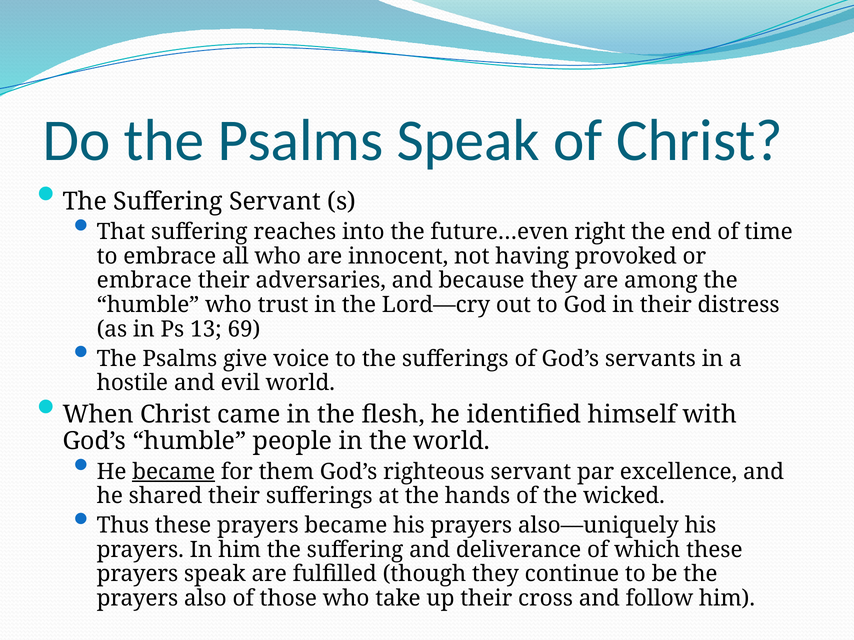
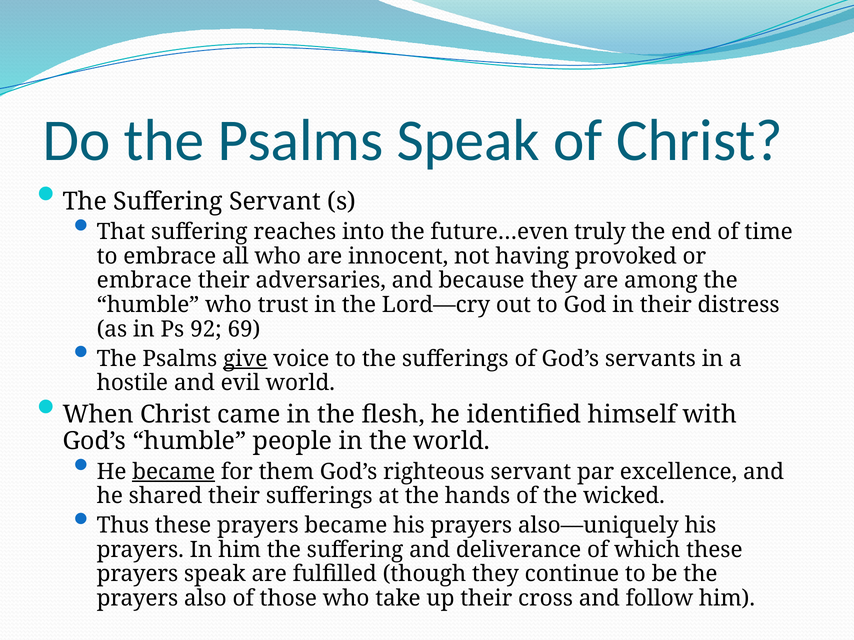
right: right -> truly (600, 232)
13: 13 -> 92 (206, 329)
give underline: none -> present (245, 359)
